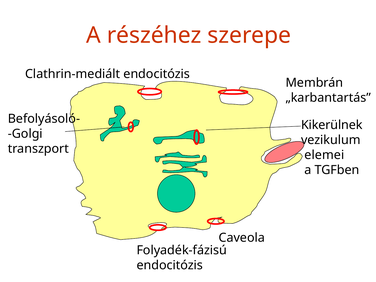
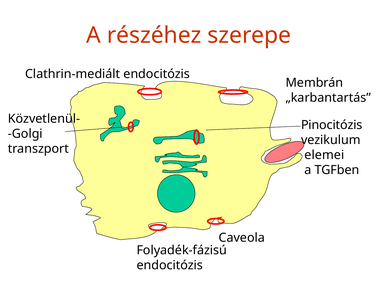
Befolyásoló-: Befolyásoló- -> Közvetlenül- (44, 119)
Kikerülnek: Kikerülnek -> Pinocitózis (332, 125)
